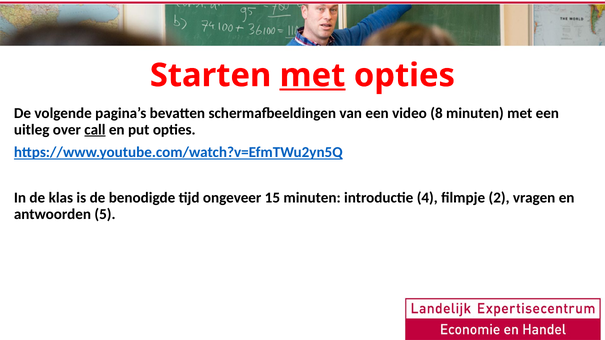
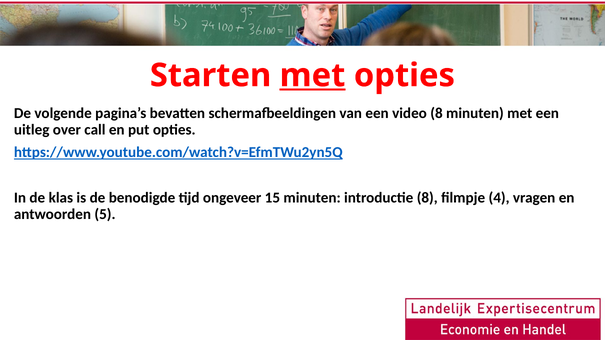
call underline: present -> none (95, 130)
introductie 4: 4 -> 8 (427, 198)
2: 2 -> 4 (499, 198)
